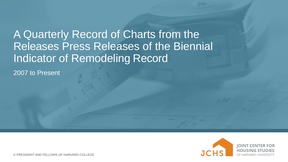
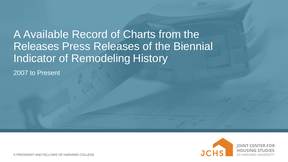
Quarterly: Quarterly -> Available (46, 34)
Remodeling Record: Record -> History (150, 58)
